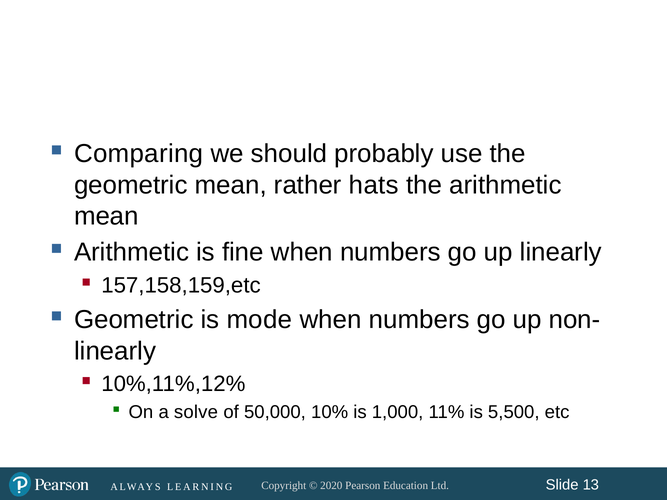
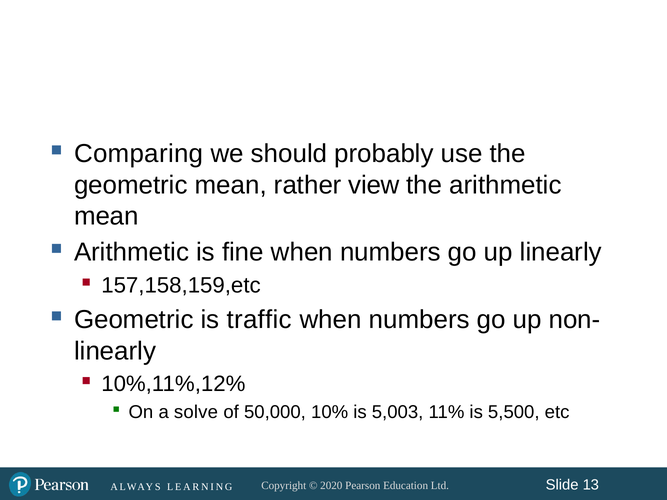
hats: hats -> view (374, 185)
mode: mode -> traffic (259, 320)
1,000: 1,000 -> 5,003 (398, 412)
